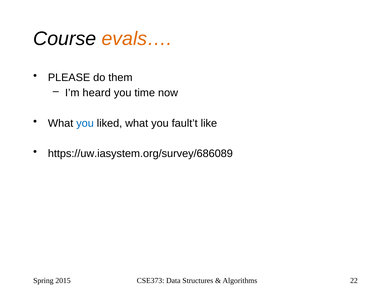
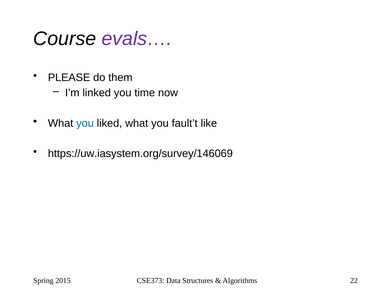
evals… colour: orange -> purple (137, 39)
heard: heard -> linked (97, 93)
https://uw.iasystem.org/survey/686089: https://uw.iasystem.org/survey/686089 -> https://uw.iasystem.org/survey/146069 (140, 154)
